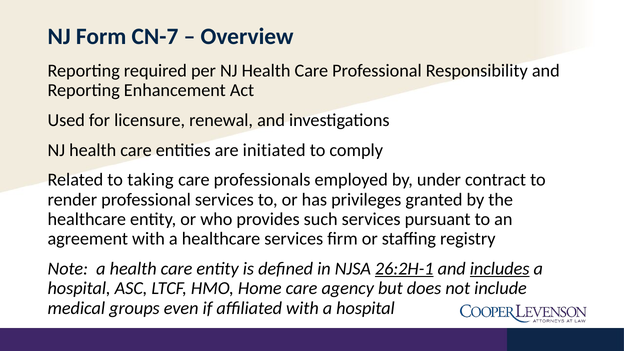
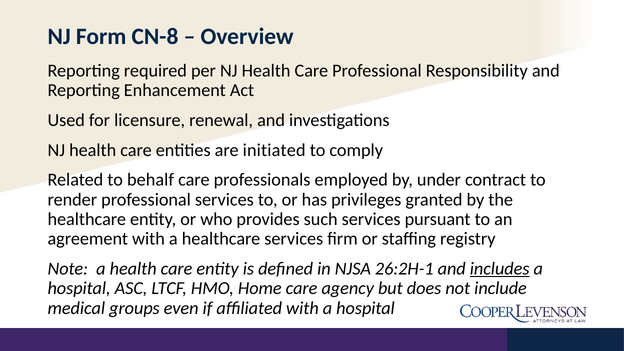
CN-7: CN-7 -> CN-8 (155, 37)
taking: taking -> behalf (151, 180)
26:2H-1 underline: present -> none (404, 269)
